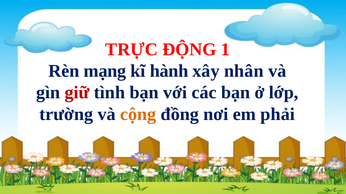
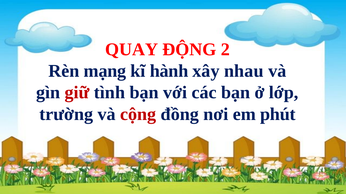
TRỰC: TRỰC -> QUAY (132, 50)
1: 1 -> 2 (225, 50)
nhân: nhân -> nhau (244, 71)
cộng colour: orange -> red (138, 114)
phải: phải -> phút (278, 114)
